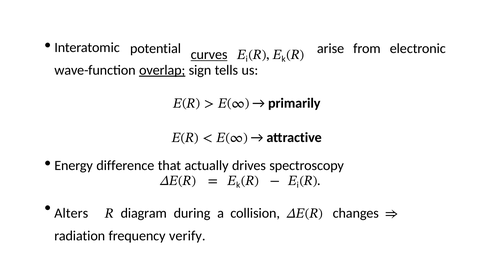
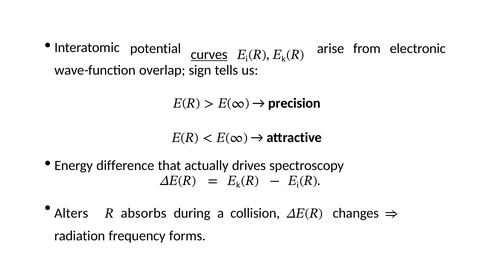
overlap underline: present -> none (162, 70)
primarily: primarily -> precision (294, 103)
diagram: diagram -> absorbs (144, 214)
verify: verify -> forms (187, 236)
